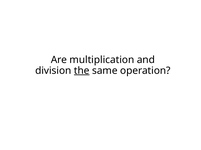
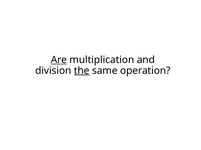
Are underline: none -> present (59, 60)
